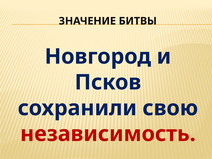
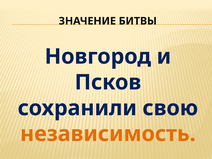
независимость colour: red -> orange (108, 134)
